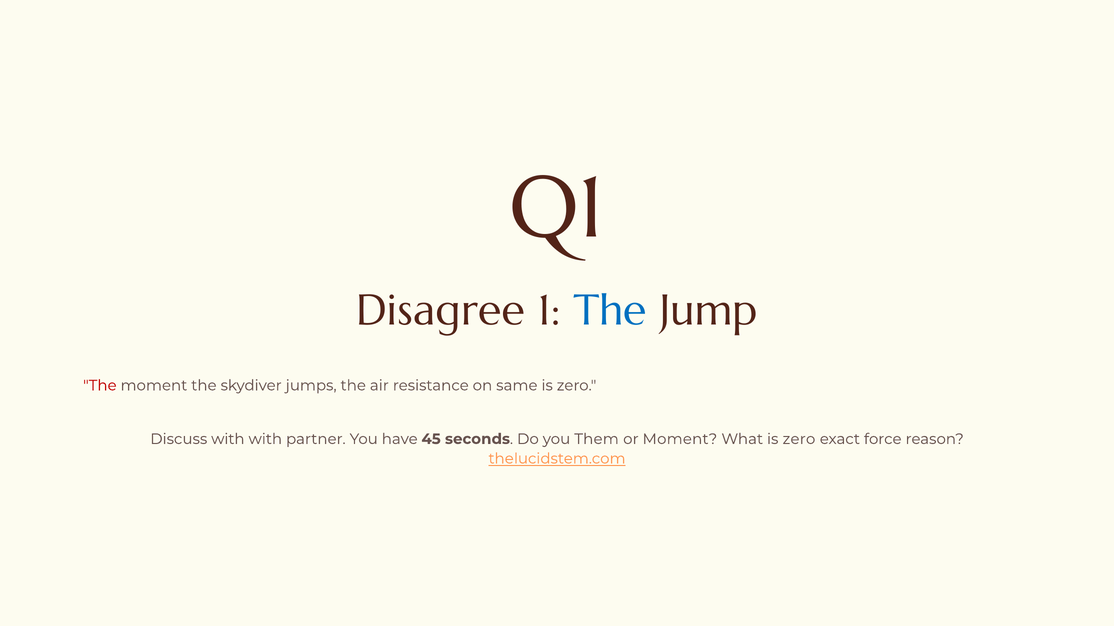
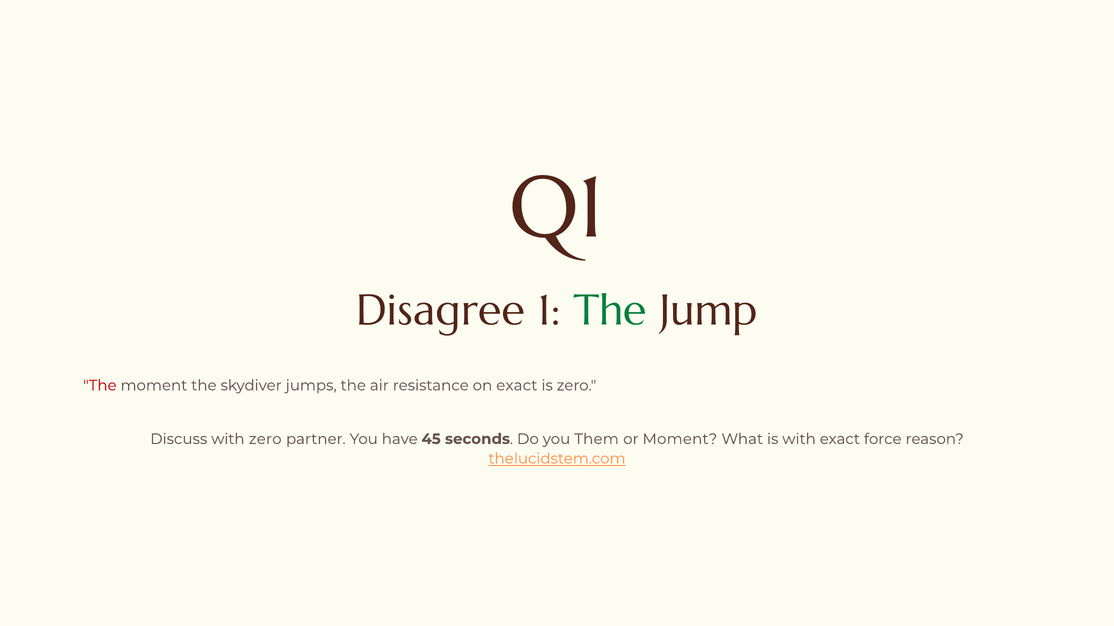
The colour: blue -> green (610, 311)
on same: same -> exact (517, 386)
with with: with -> zero (265, 439)
What is zero: zero -> with (799, 439)
